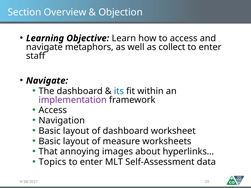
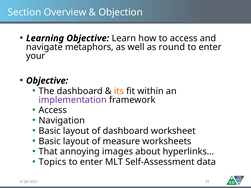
collect: collect -> round (172, 47)
staff: staff -> your (36, 56)
Navigate: Navigate -> Objective (47, 81)
its colour: blue -> orange (119, 91)
